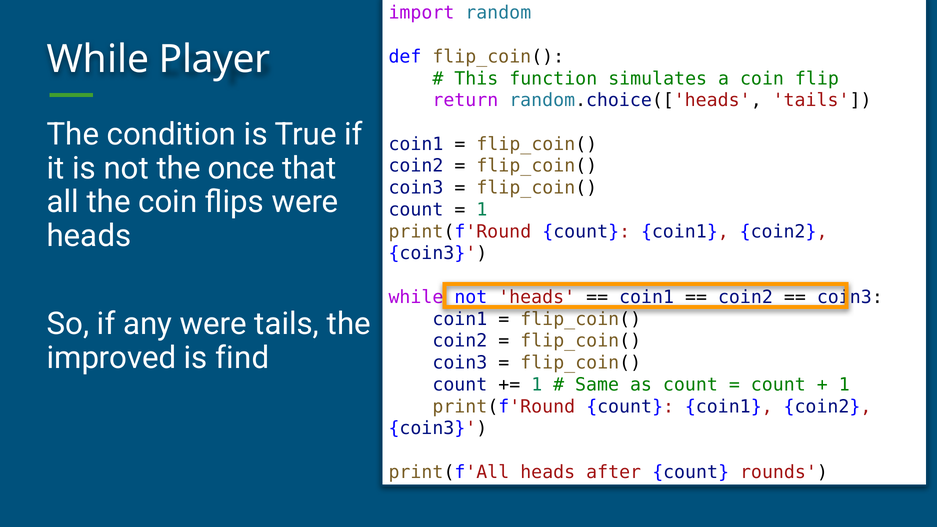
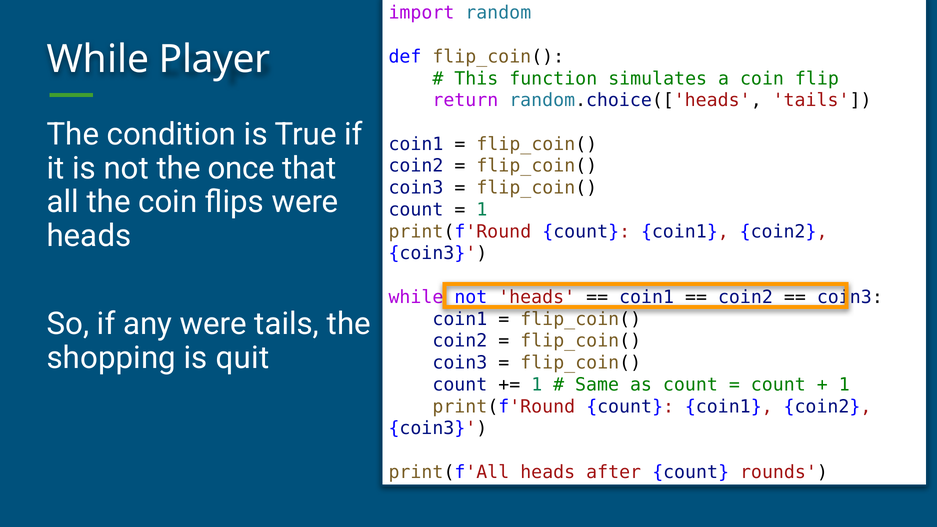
improved: improved -> shopping (111, 358)
find: find -> quit (242, 358)
